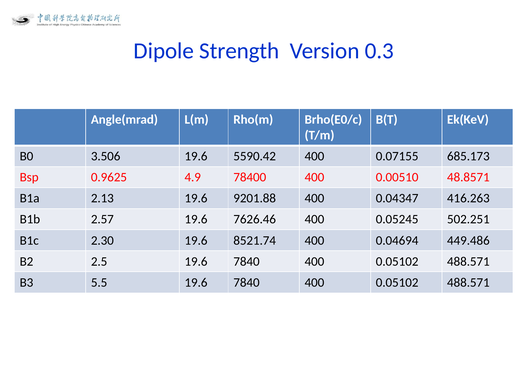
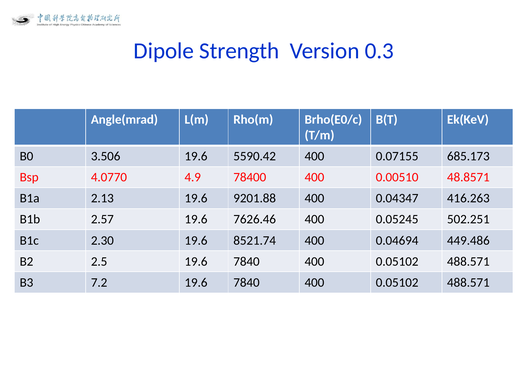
0.9625: 0.9625 -> 4.0770 (109, 177)
5.5: 5.5 -> 7.2 (99, 283)
